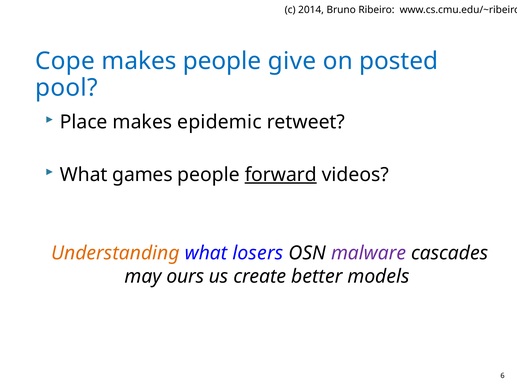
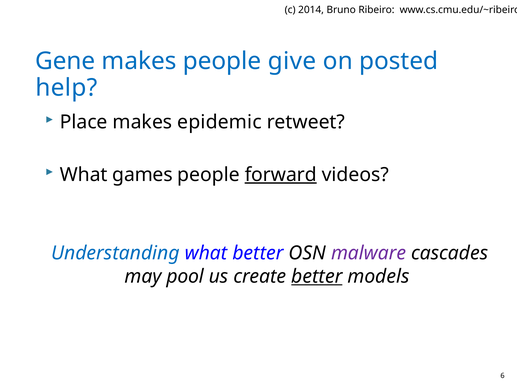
Cope: Cope -> Gene (65, 61)
pool: pool -> help (66, 88)
Understanding colour: orange -> blue (115, 253)
what losers: losers -> better (258, 253)
ours: ours -> pool (185, 276)
better underline: none -> present (317, 276)
